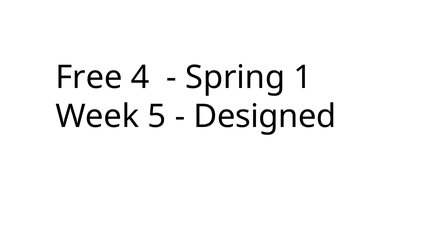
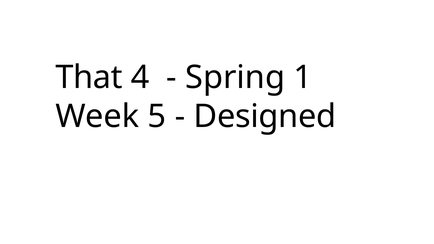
Free: Free -> That (89, 77)
